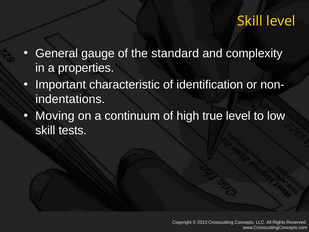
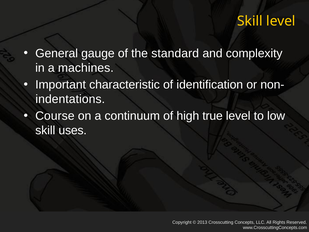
properties: properties -> machines (86, 68)
Moving: Moving -> Course (55, 116)
tests: tests -> uses (73, 130)
